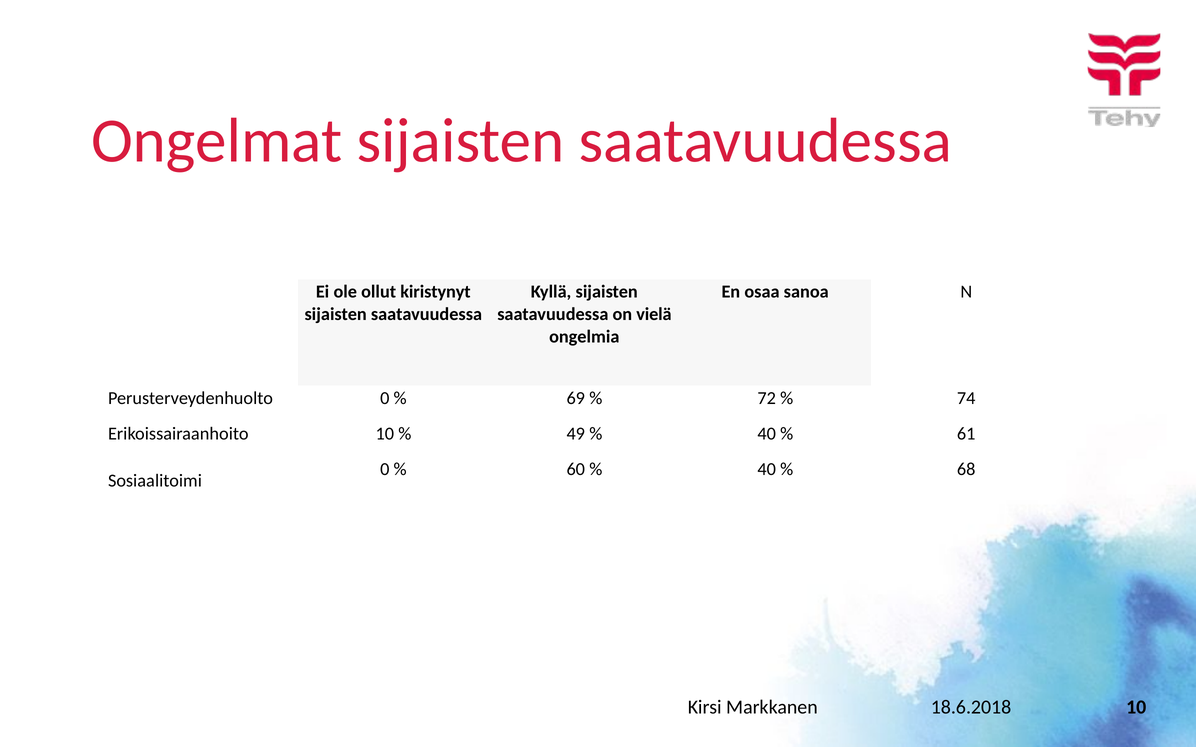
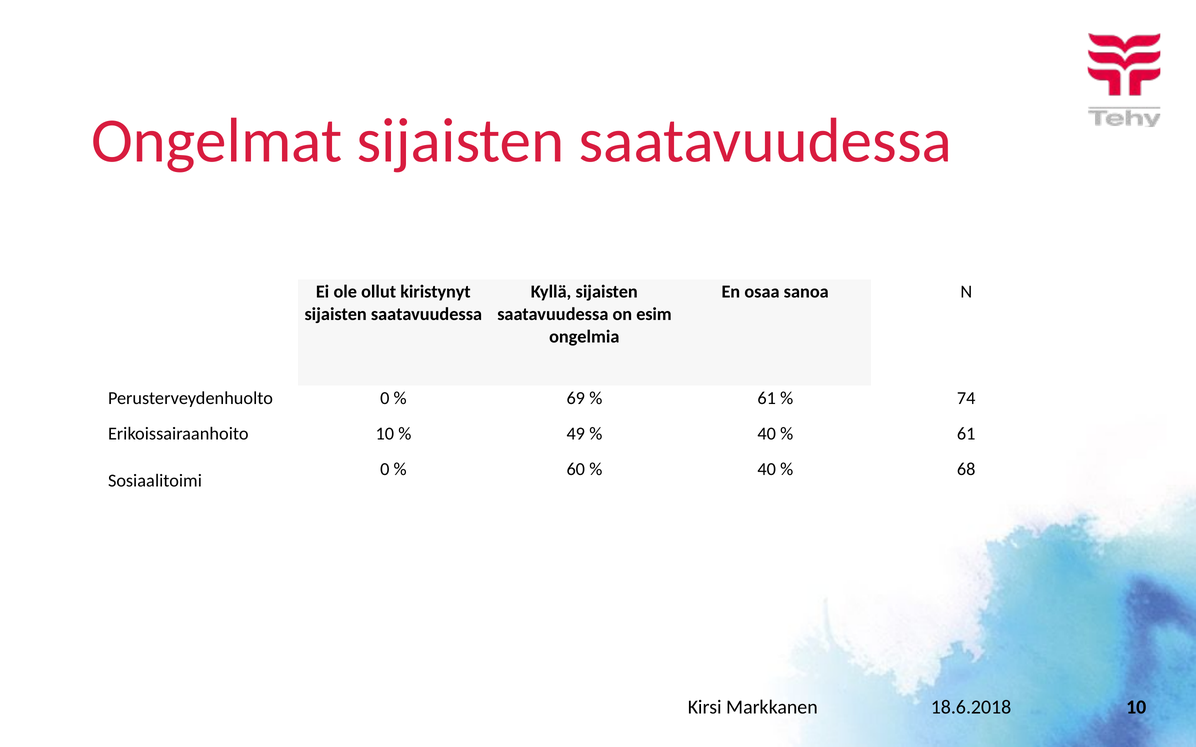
vielä: vielä -> esim (654, 315)
72: 72 -> 61 (767, 398)
